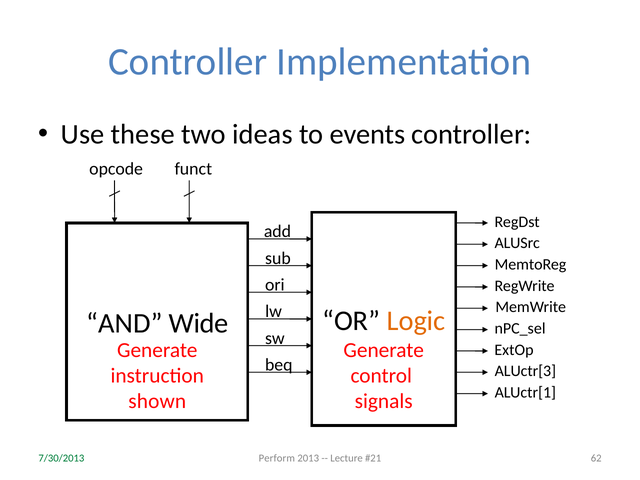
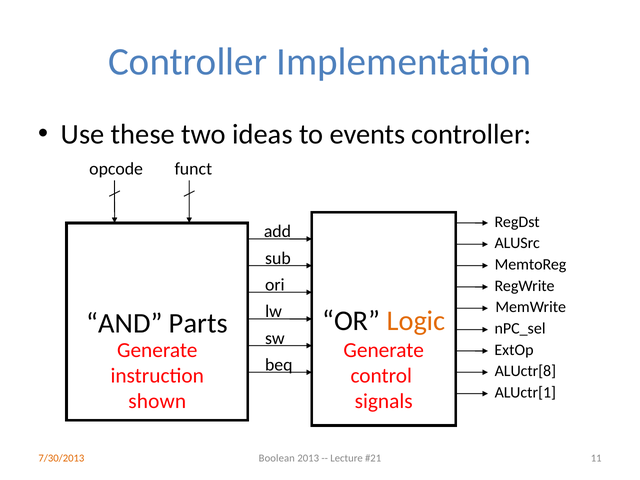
Wide: Wide -> Parts (198, 324)
ALUctr[3: ALUctr[3 -> ALUctr[8 (525, 371)
Perform: Perform -> Boolean (277, 458)
62: 62 -> 11 (596, 458)
7/30/2013 colour: green -> orange (61, 458)
